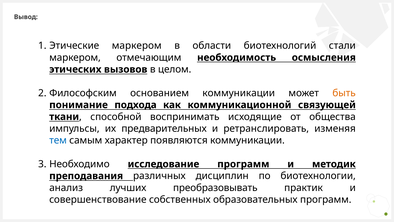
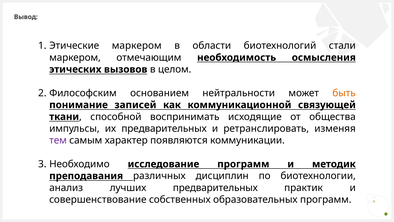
основанием коммуникации: коммуникации -> нейтральности (239, 93)
подхода: подхода -> записей (135, 105)
тем colour: blue -> purple (58, 140)
лучших преобразовывать: преобразовывать -> предварительных (215, 187)
